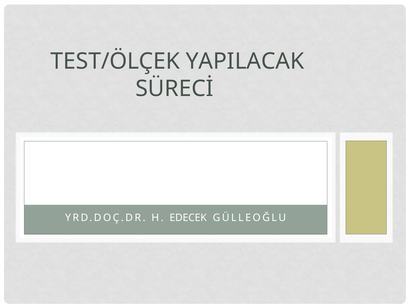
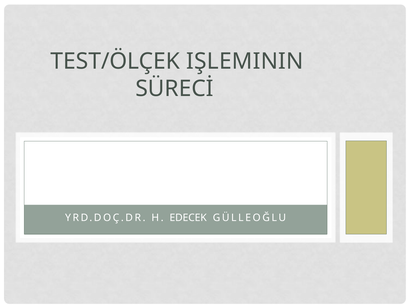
YAPILACAK: YAPILACAK -> IŞLEMININ (245, 61)
